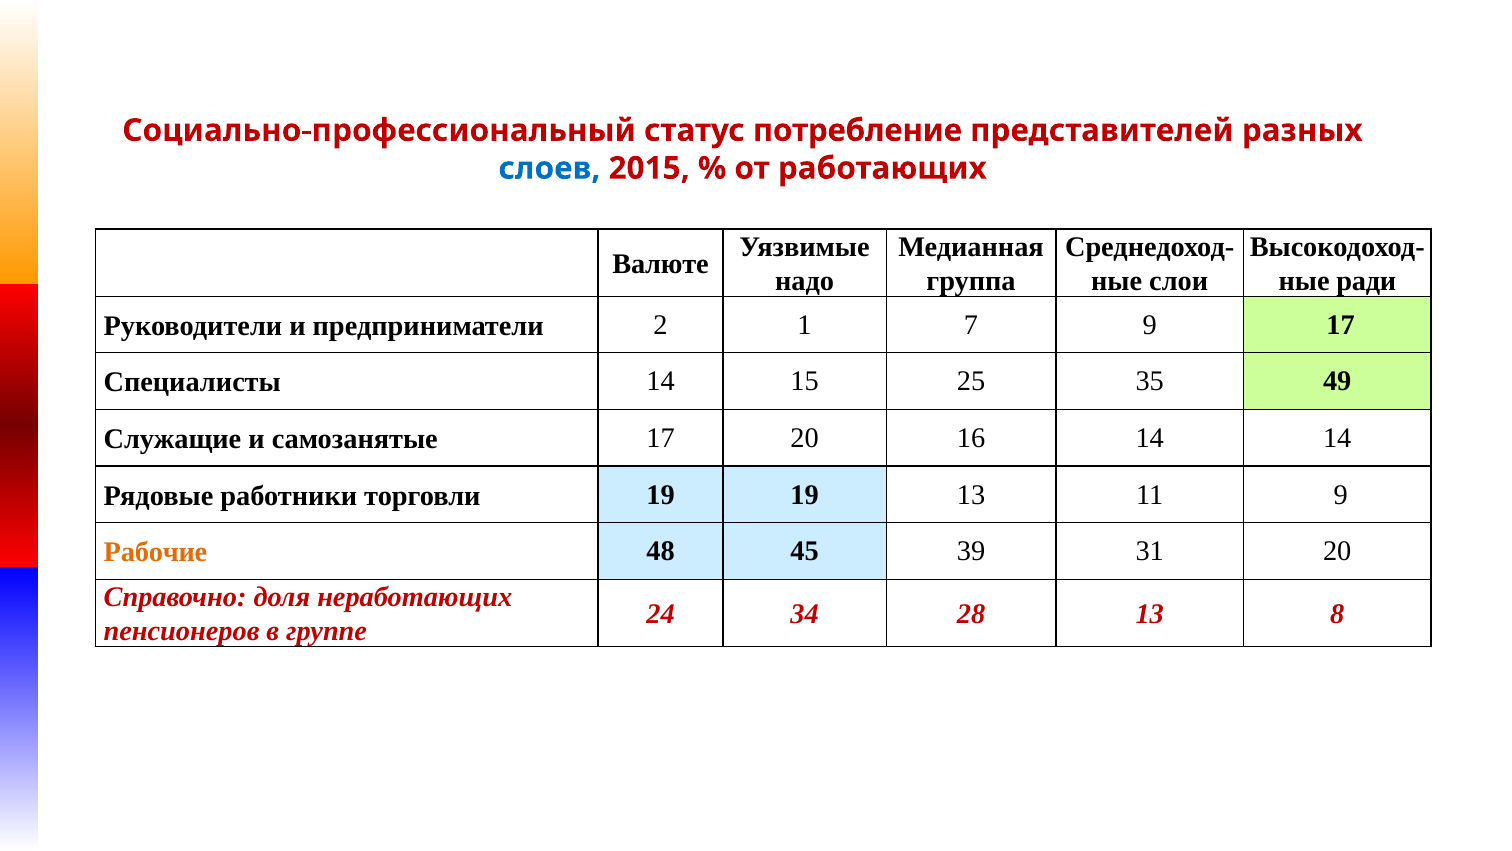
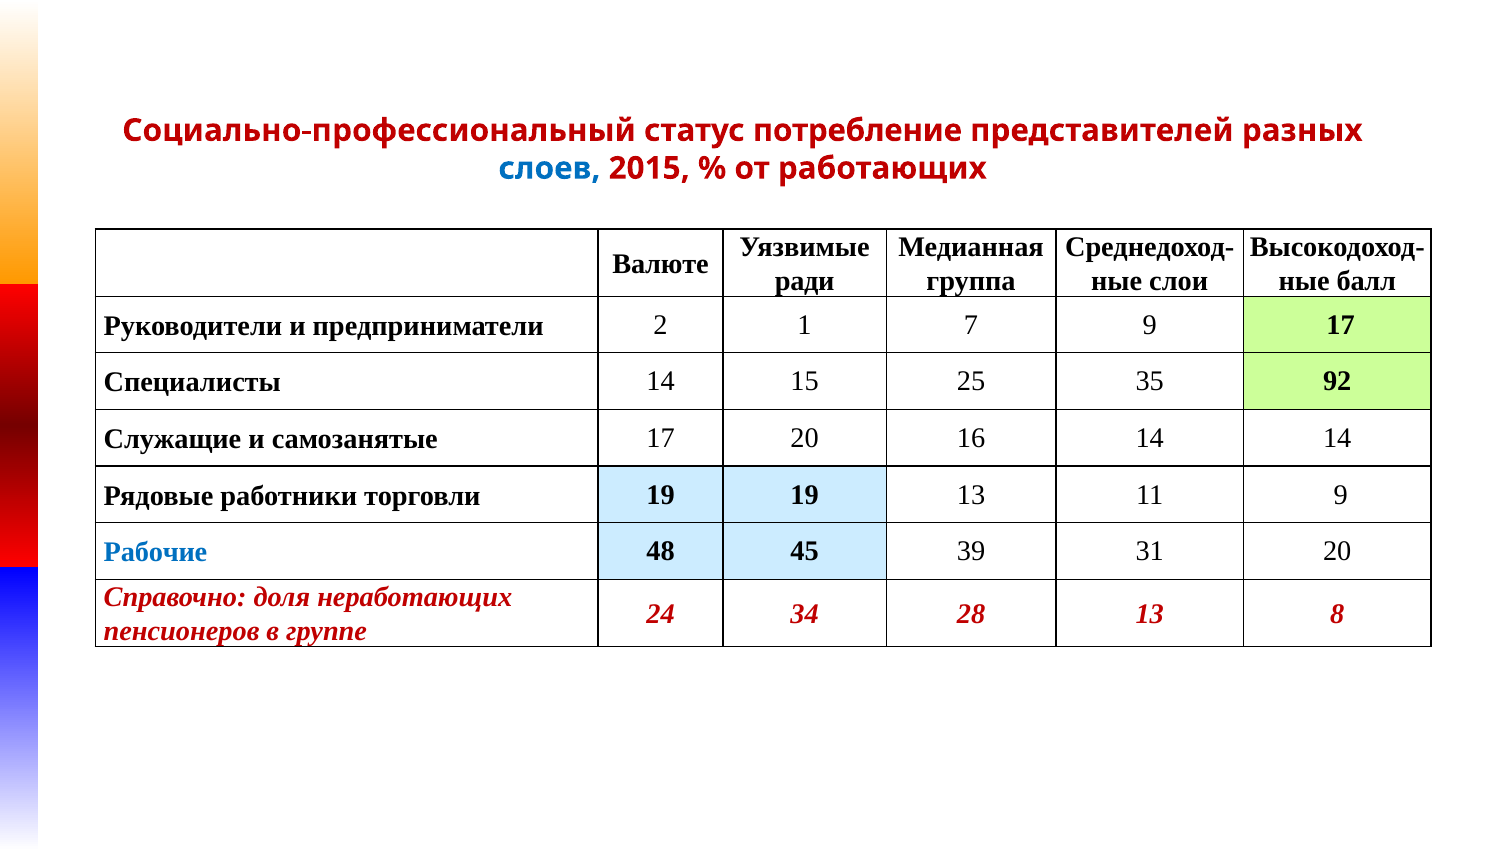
надо: надо -> ради (805, 281)
ради: ради -> балл (1366, 281)
49: 49 -> 92 (1337, 381)
Рабочие colour: orange -> blue (155, 552)
